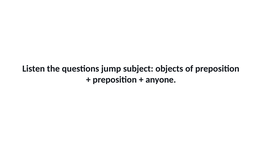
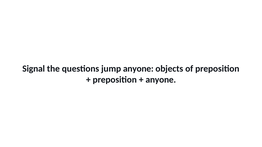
Listen: Listen -> Signal (34, 69)
jump subject: subject -> anyone (138, 69)
